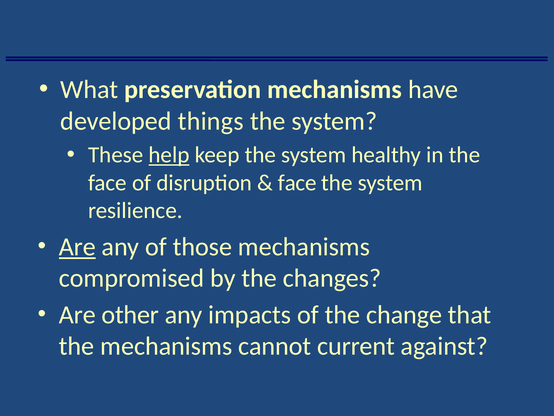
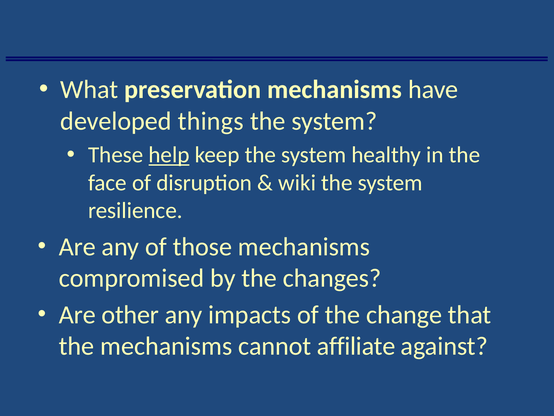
face: face -> wiki (297, 183)
Are underline: present -> none (77, 246)
current: current -> affiliate (356, 346)
